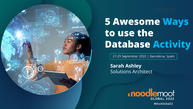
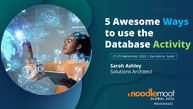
Activity colour: light blue -> light green (172, 44)
